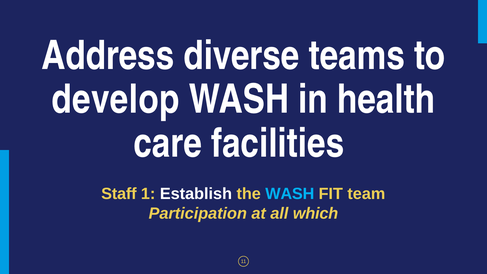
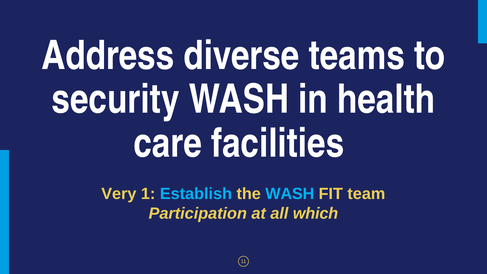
develop: develop -> security (116, 100)
Staff: Staff -> Very (119, 194)
Establish colour: white -> light blue (196, 194)
